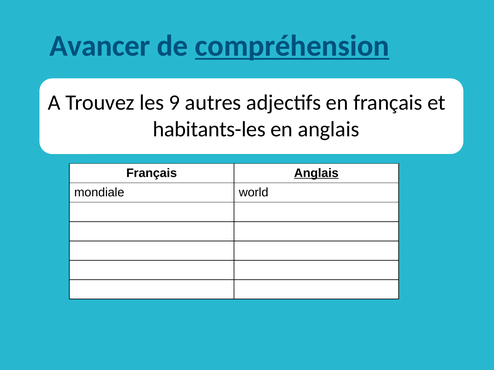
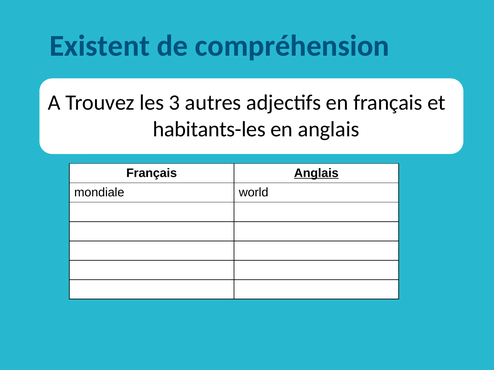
Avancer: Avancer -> Existent (100, 46)
compréhension underline: present -> none (292, 46)
9: 9 -> 3 (174, 103)
